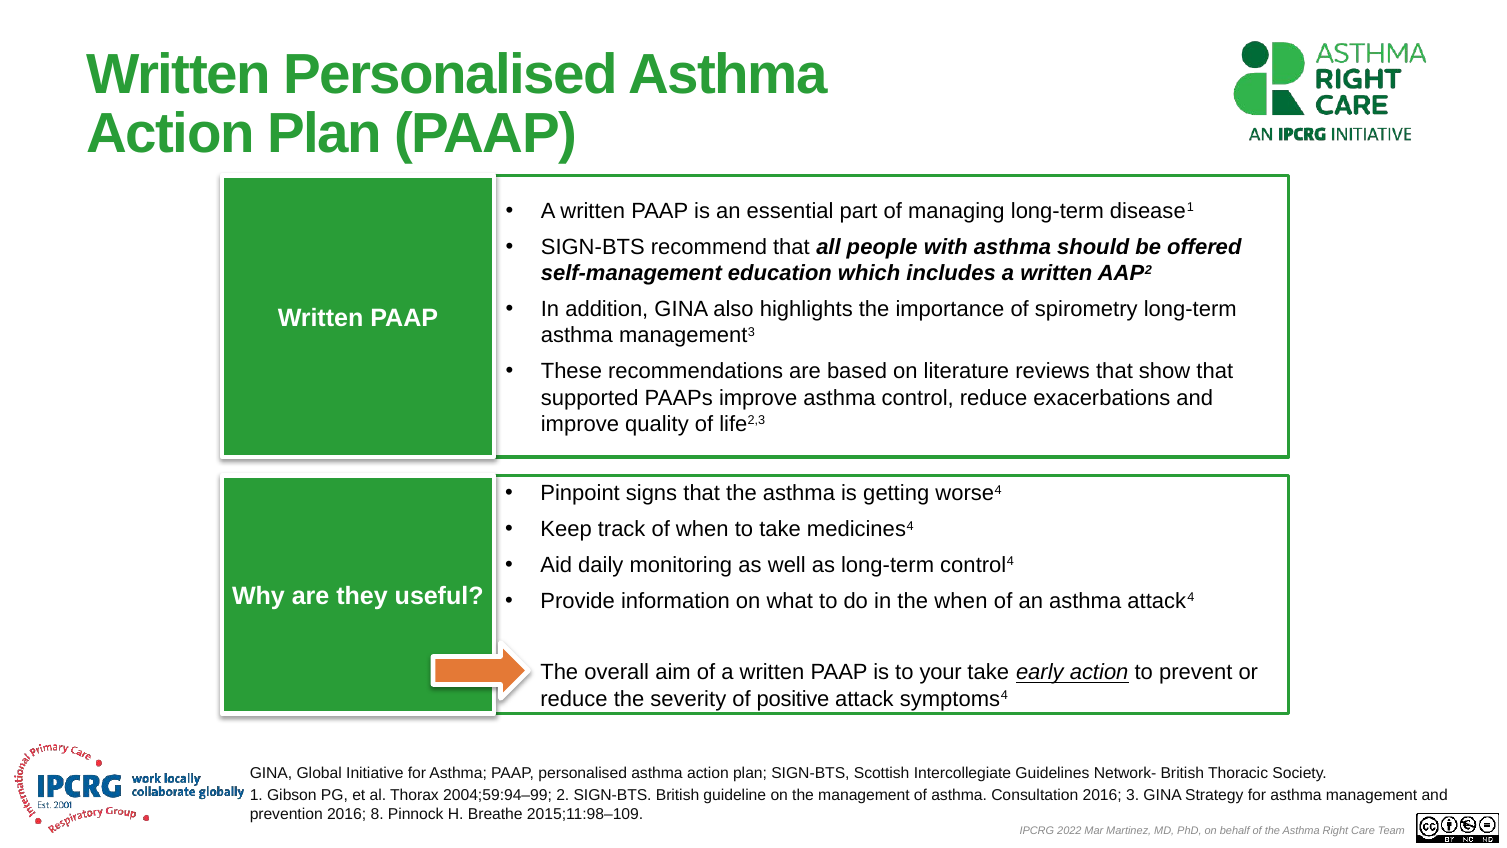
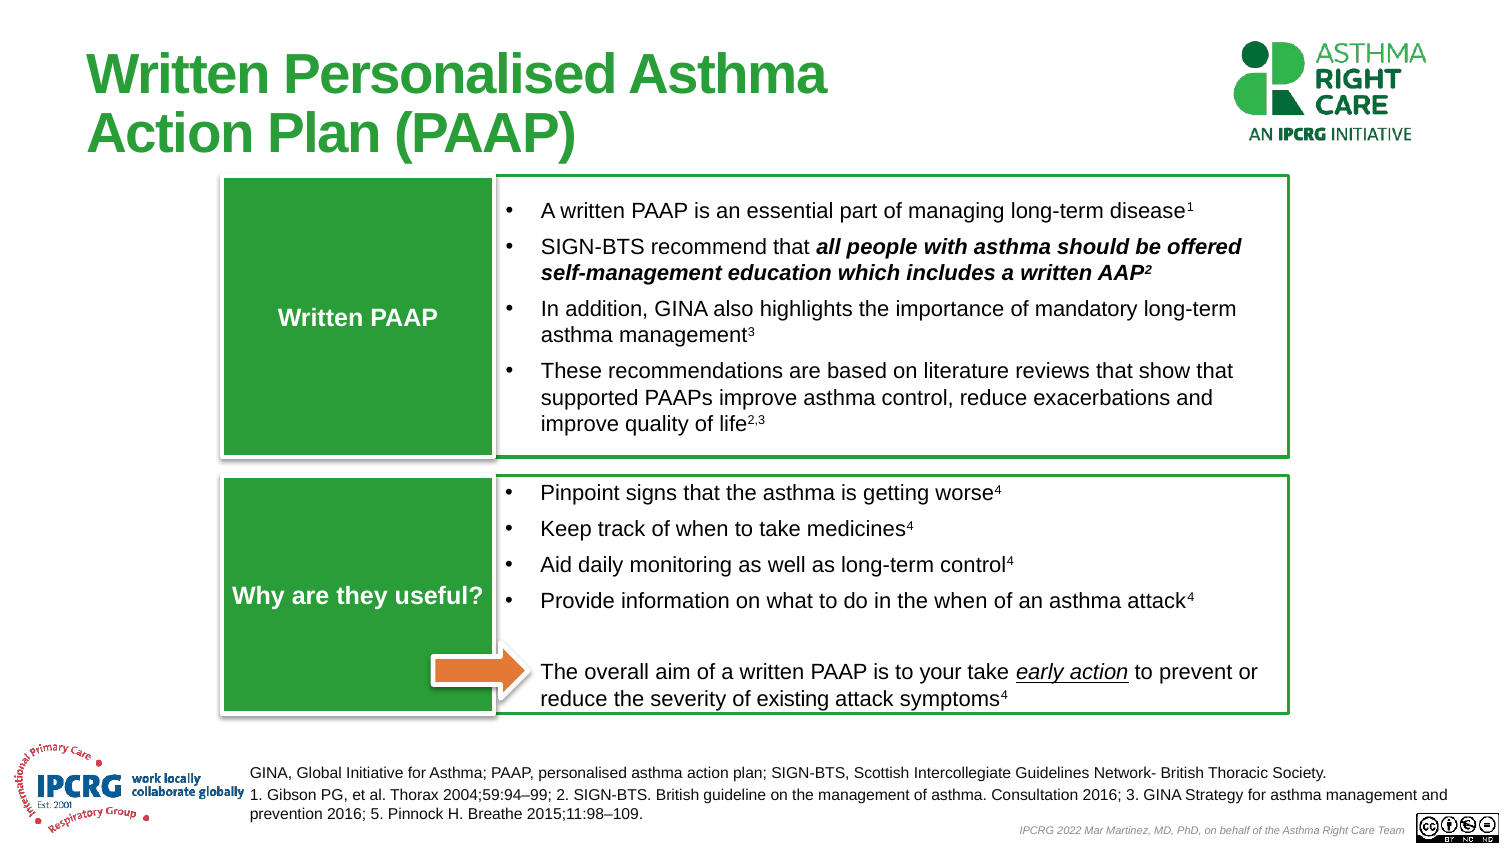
spirometry: spirometry -> mandatory (1086, 309)
positive: positive -> existing (793, 699)
8: 8 -> 5 (377, 814)
